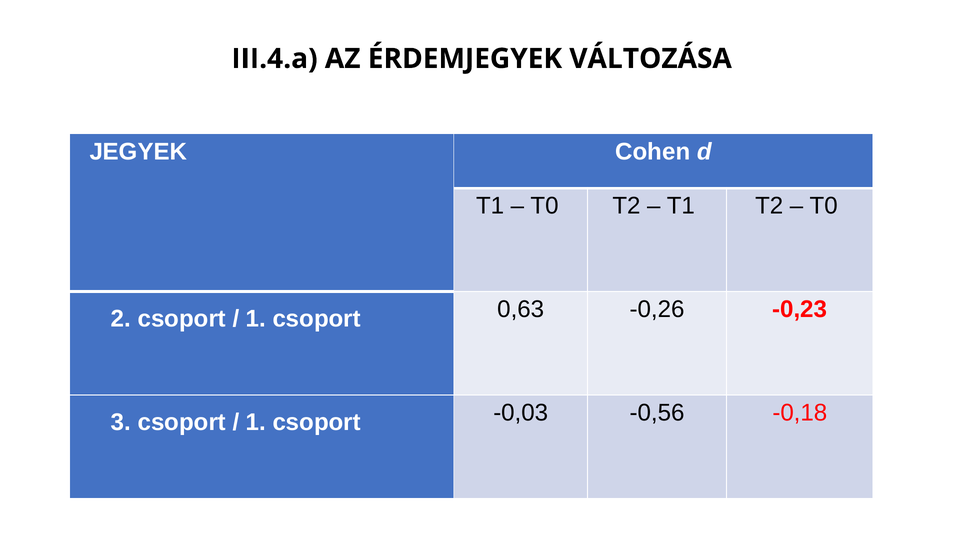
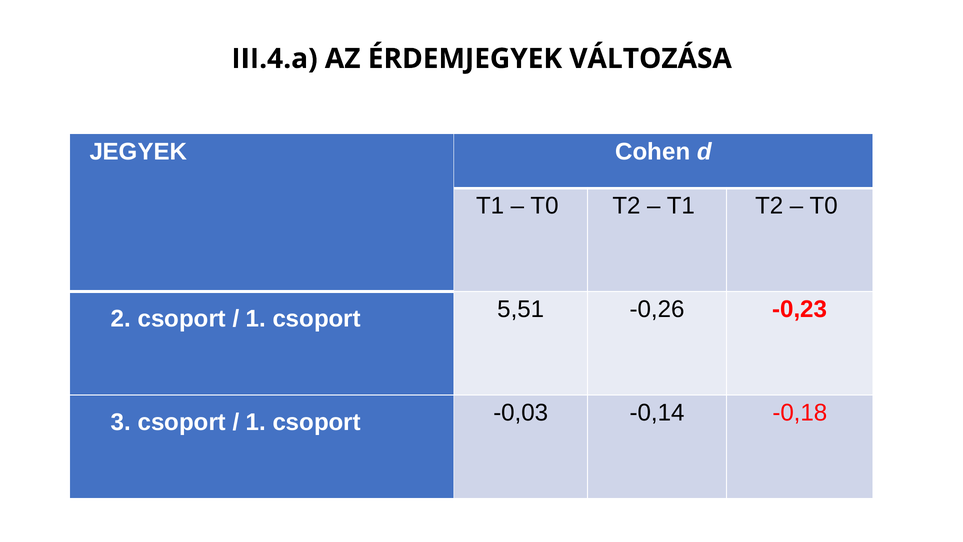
0,63: 0,63 -> 5,51 (521, 309)
-0,56: -0,56 -> -0,14 (657, 412)
